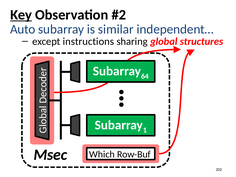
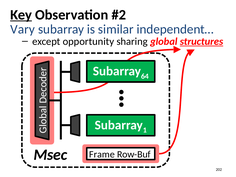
Auto: Auto -> Vary (23, 29)
instructions: instructions -> opportunity (88, 41)
structures underline: none -> present (202, 41)
Which: Which -> Frame (102, 154)
